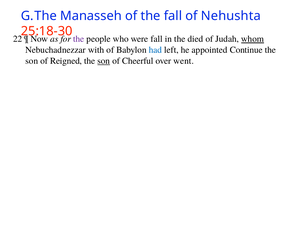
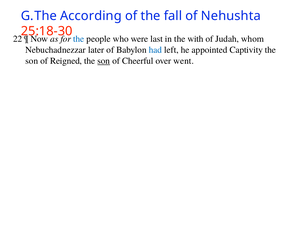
Manasseh: Manasseh -> According (91, 16)
the colour: purple -> blue (79, 39)
were fall: fall -> last (157, 39)
died: died -> with (195, 39)
whom underline: present -> none (253, 39)
with: with -> later (96, 50)
Continue: Continue -> Captivity (246, 50)
